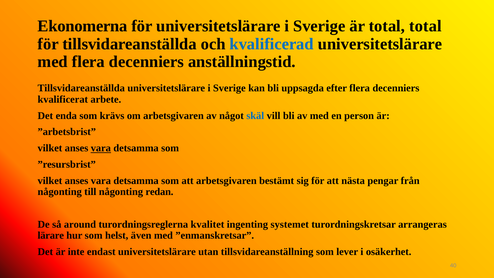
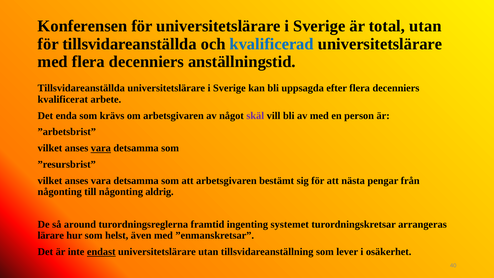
Ekonomerna: Ekonomerna -> Konferensen (82, 26)
total total: total -> utan (425, 26)
skäl colour: blue -> purple (255, 116)
redan: redan -> aldrig (159, 192)
kvalitet: kvalitet -> framtid (208, 224)
endast underline: none -> present (101, 252)
